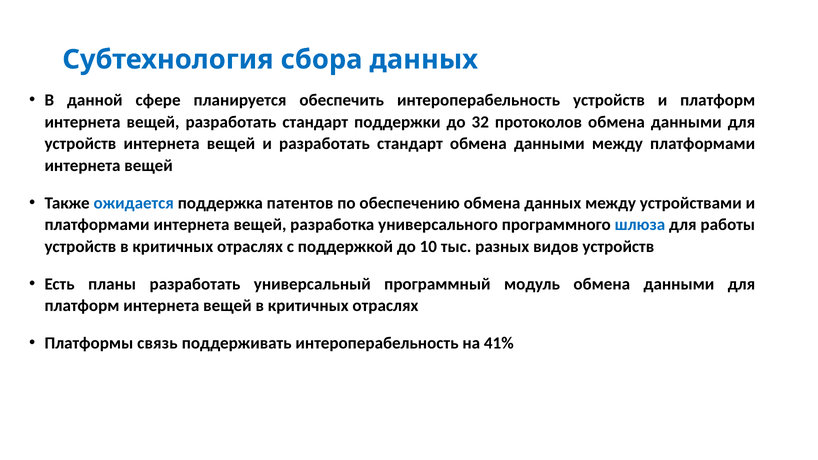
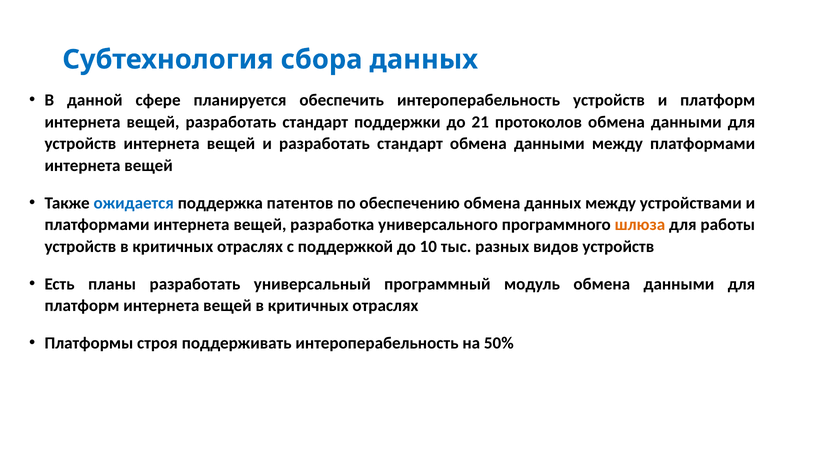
32: 32 -> 21 (480, 122)
шлюза colour: blue -> orange (640, 225)
связь: связь -> строя (157, 343)
41%: 41% -> 50% (499, 343)
